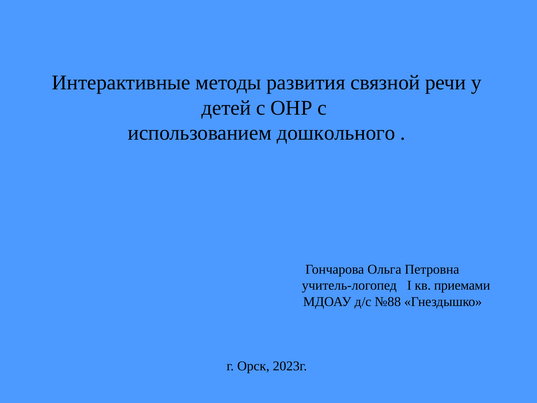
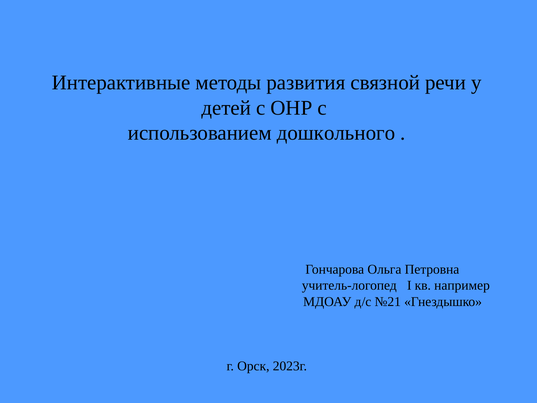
приемами: приемами -> например (462, 285)
№88: №88 -> №21 (388, 301)
